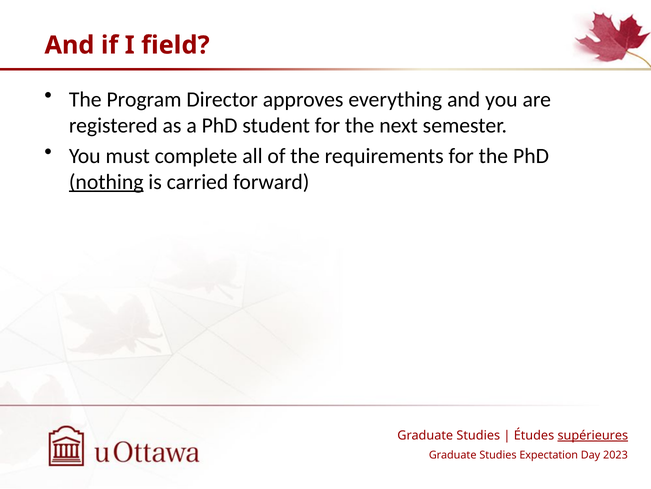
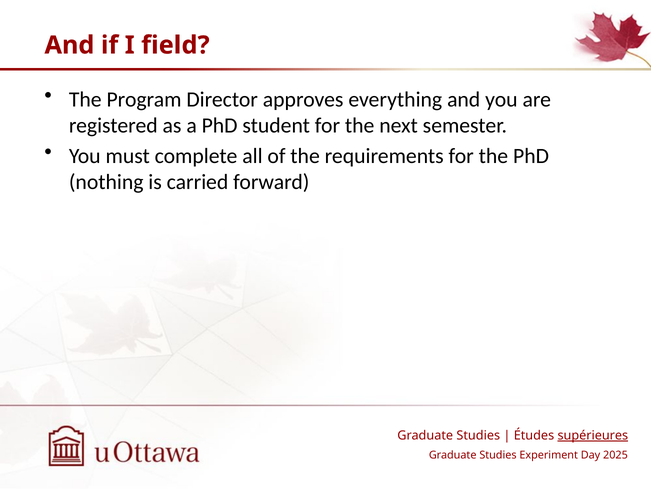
nothing underline: present -> none (106, 182)
Expectation: Expectation -> Experiment (549, 454)
2023: 2023 -> 2025 (615, 454)
